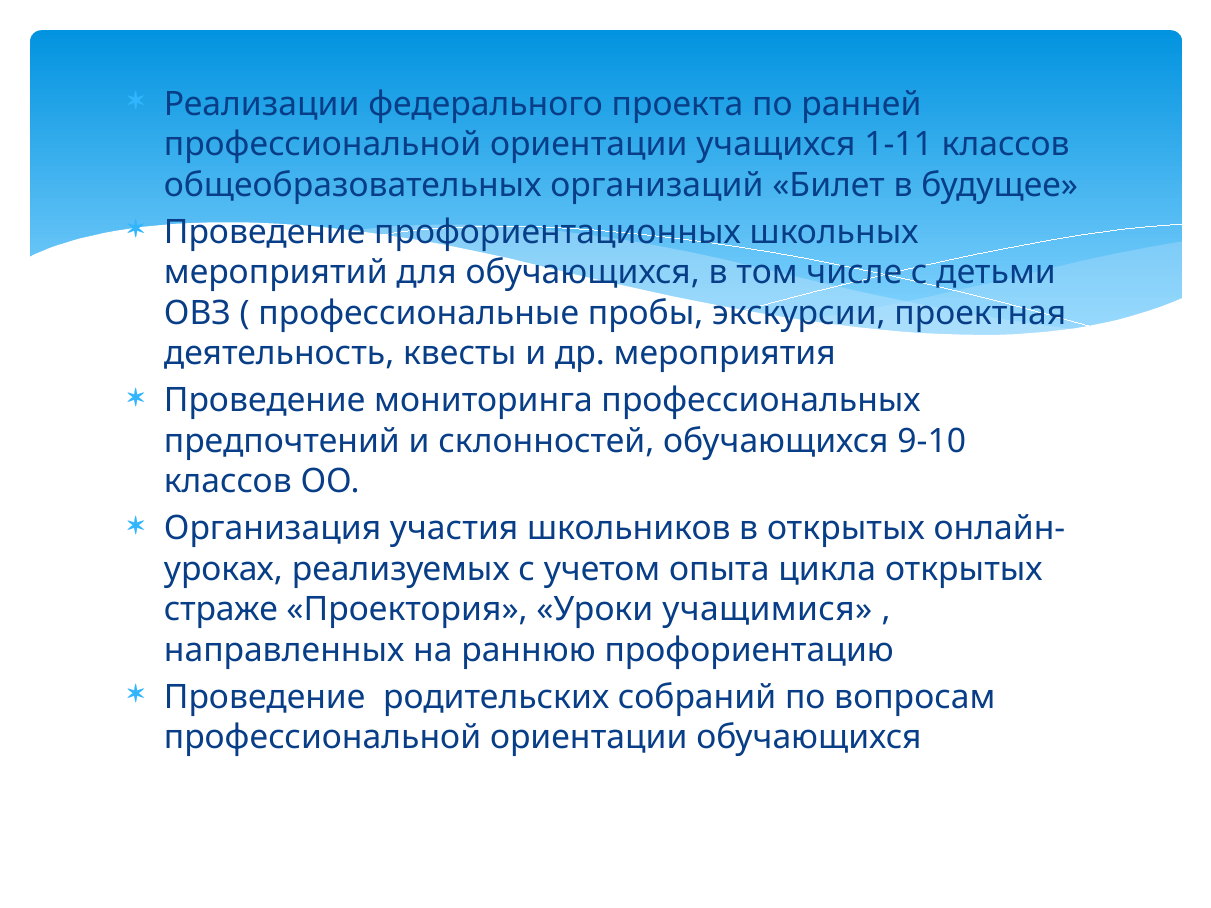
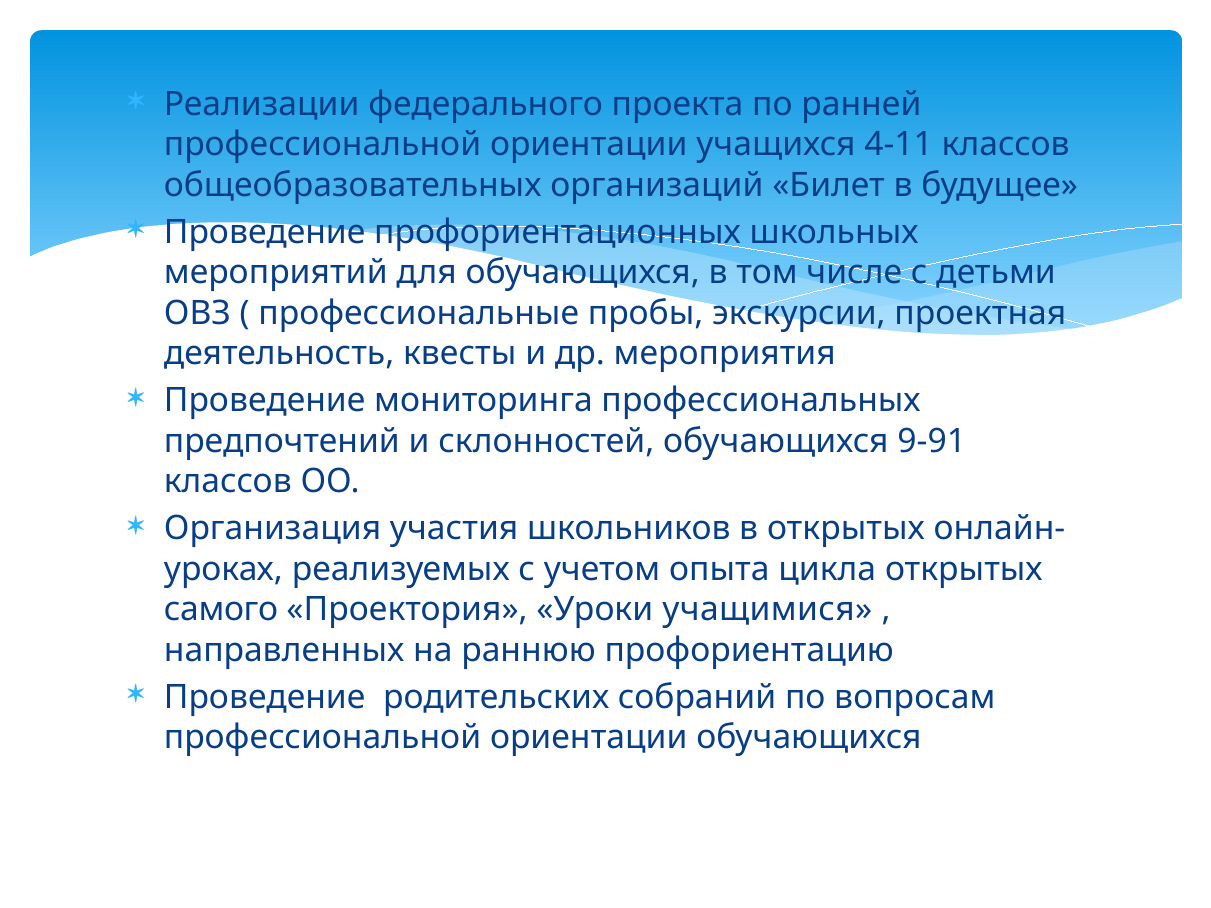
1-11: 1-11 -> 4-11 (899, 145)
9-10: 9-10 -> 9-91 (932, 441)
страже: страже -> самого (221, 610)
